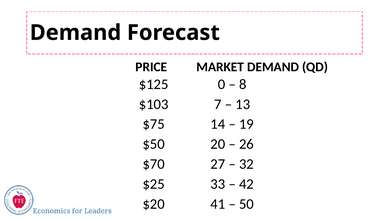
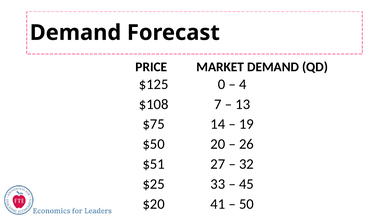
8: 8 -> 4 (243, 84)
$103: $103 -> $108 (154, 104)
$70: $70 -> $51 (154, 164)
42: 42 -> 45 (246, 184)
